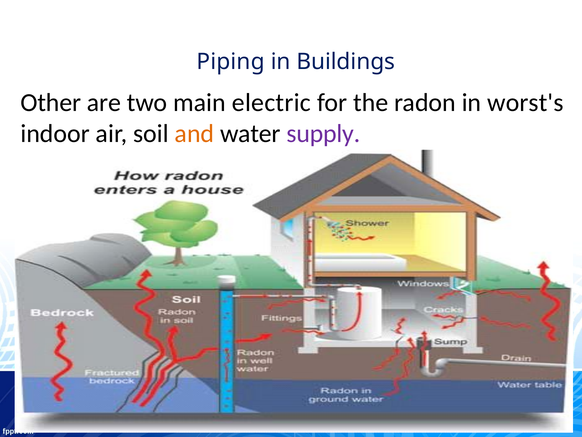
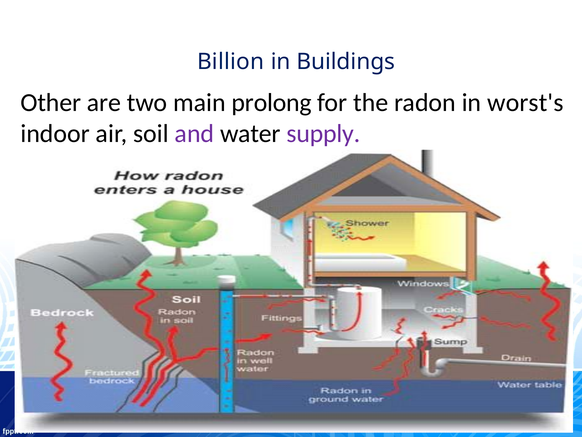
Piping: Piping -> Billion (231, 62)
electric: electric -> prolong (272, 102)
and colour: orange -> purple (194, 133)
